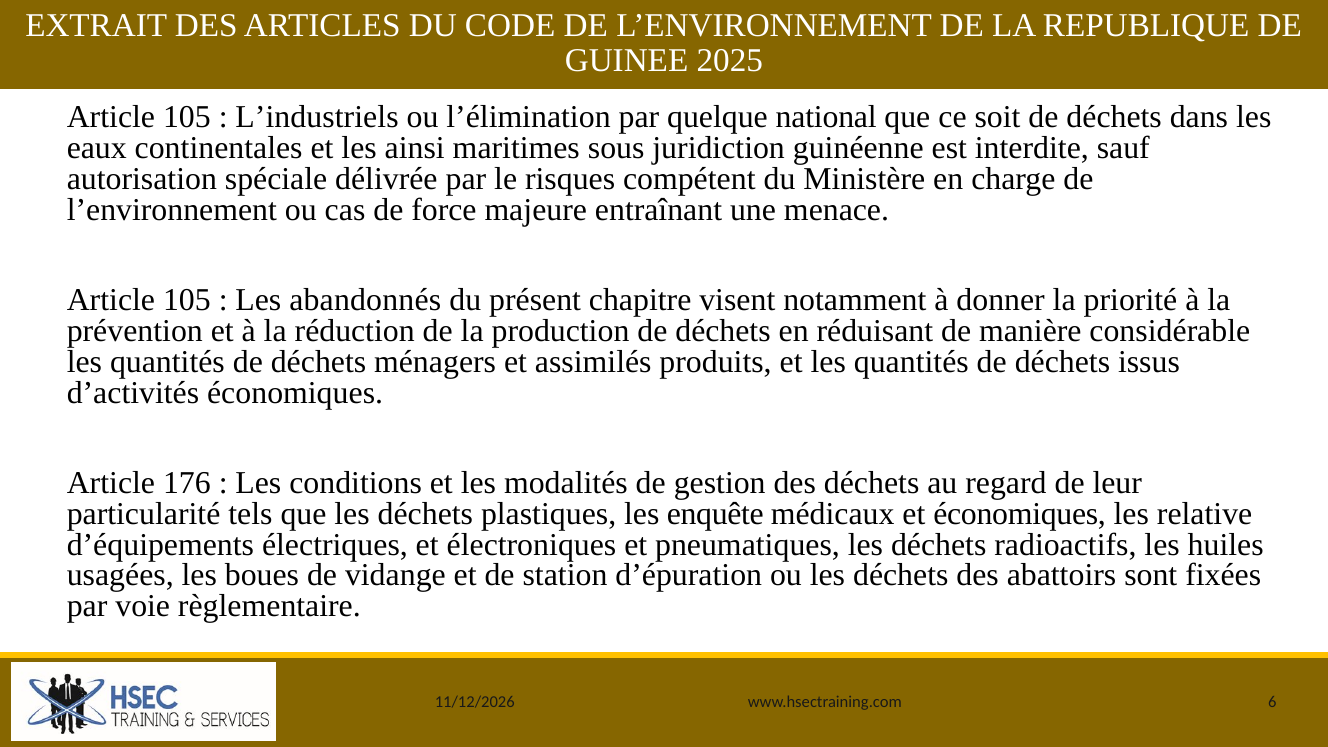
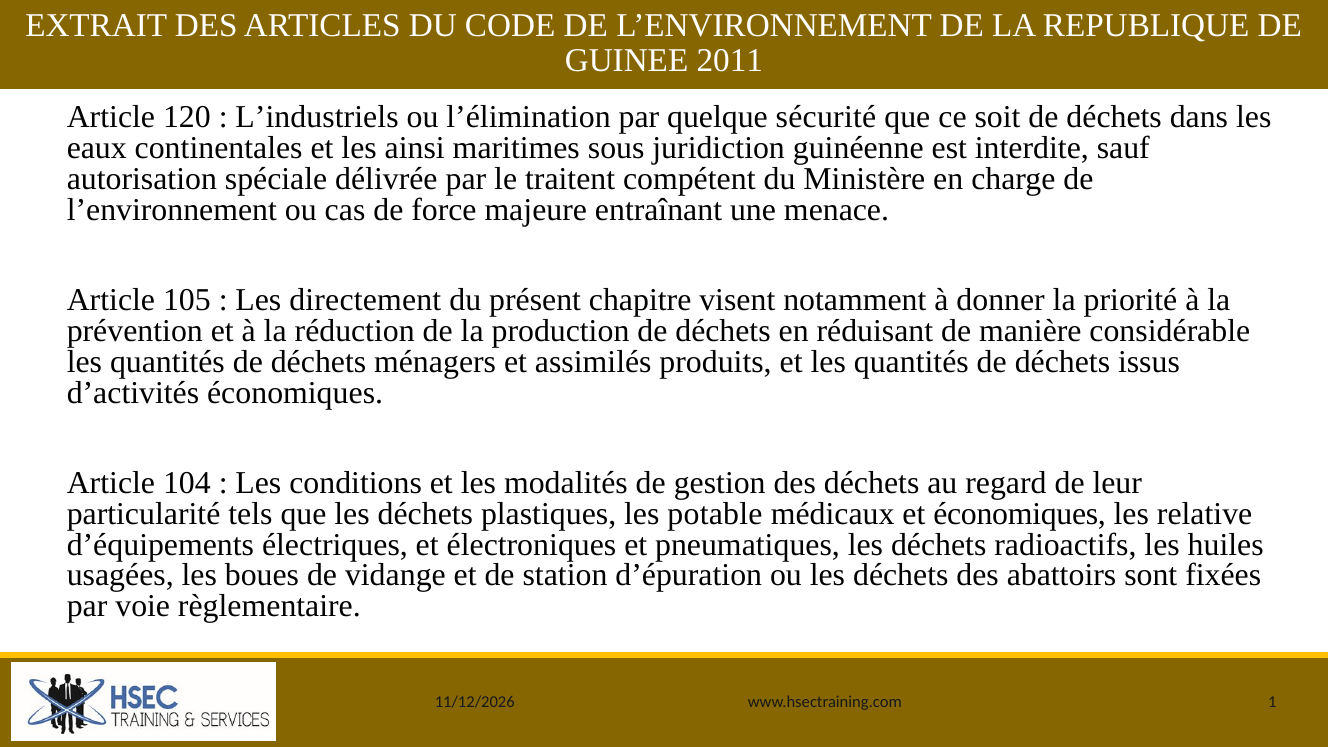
2025: 2025 -> 2011 (730, 61)
105: 105 -> 120 (187, 117)
national: national -> sécurité (826, 117)
risques: risques -> traitent (570, 179)
abandonnés: abandonnés -> directement (365, 300)
176: 176 -> 104 (187, 483)
enquête: enquête -> potable (715, 514)
6: 6 -> 1 (1272, 702)
